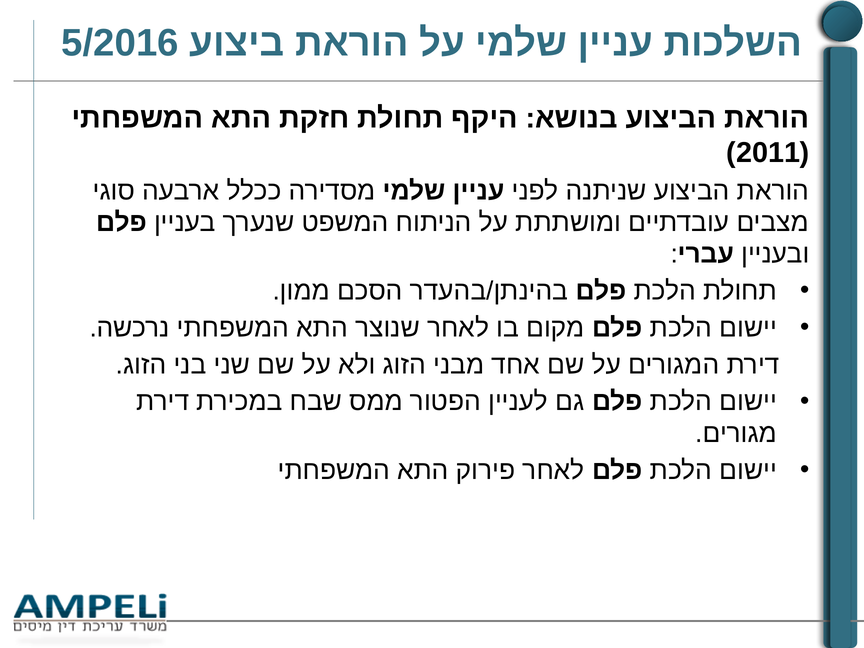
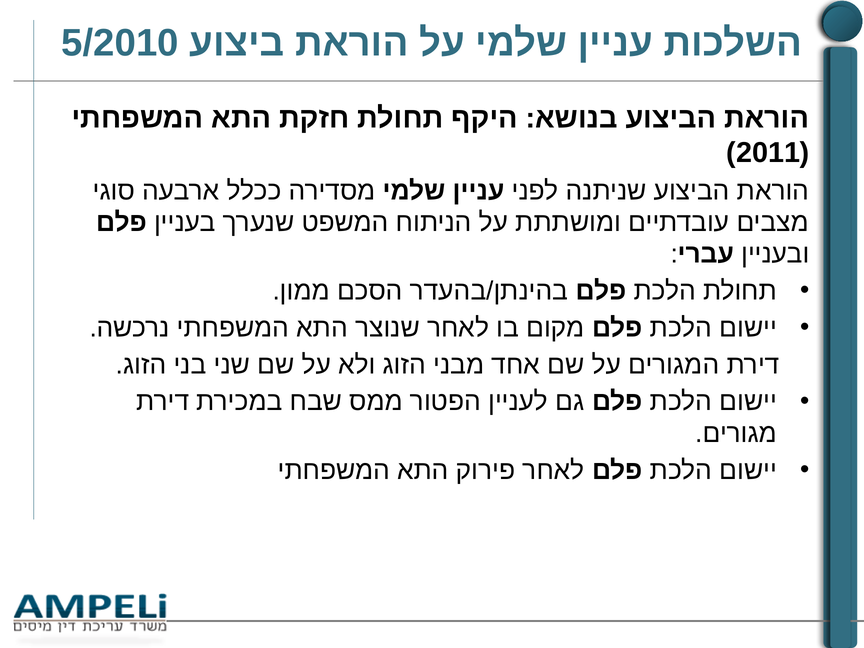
5/2016: 5/2016 -> 5/2010 (120, 43)
